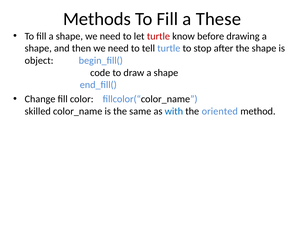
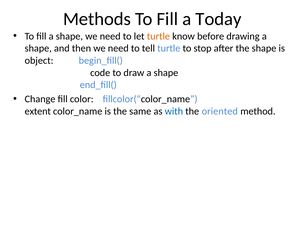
These: These -> Today (219, 19)
turtle colour: red -> orange (158, 36)
skilled: skilled -> extent (38, 112)
